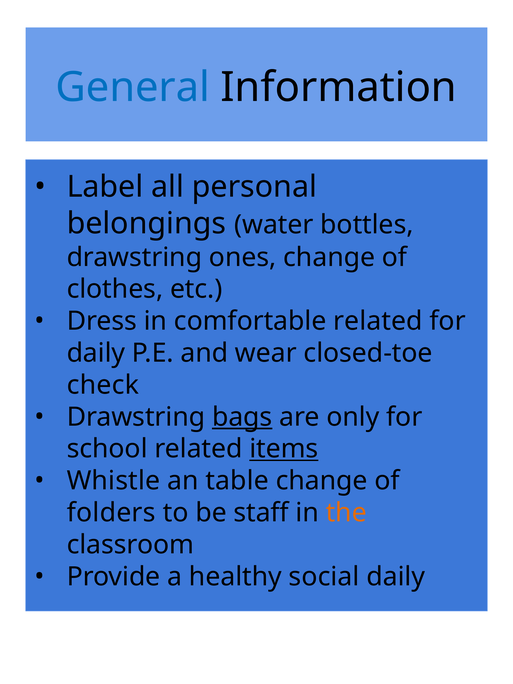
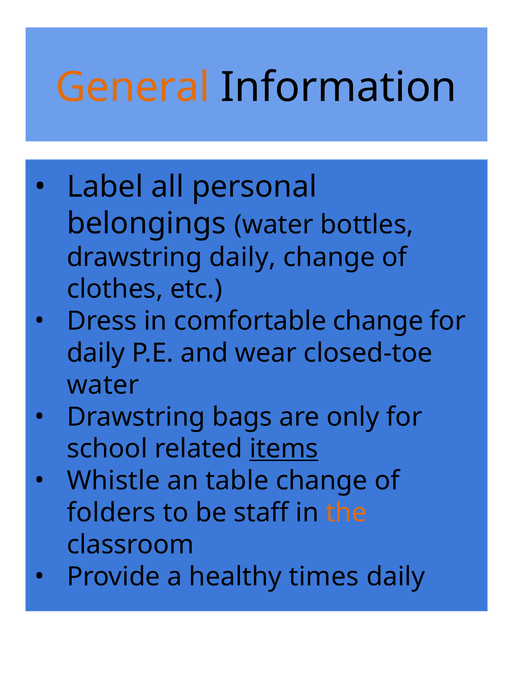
General colour: blue -> orange (133, 87)
drawstring ones: ones -> daily (243, 257)
comfortable related: related -> change (378, 321)
check: check -> water (103, 385)
bags underline: present -> none (242, 417)
social: social -> times (324, 577)
